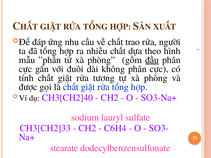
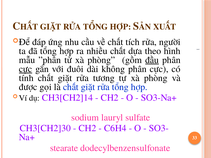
trao: trao -> tích (133, 42)
cực underline: none -> present (26, 69)
CH3[CH2]40: CH3[CH2]40 -> CH3[CH2]14 (67, 98)
CH3[CH2]33: CH3[CH2]33 -> CH3[CH2]30 (45, 128)
